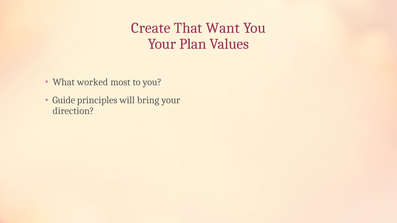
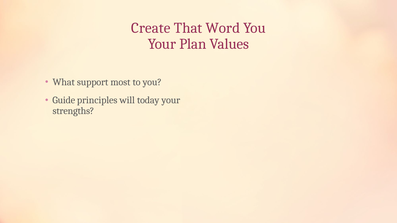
Want: Want -> Word (223, 28)
worked: worked -> support (93, 82)
bring: bring -> today (148, 100)
direction: direction -> strengths (73, 111)
